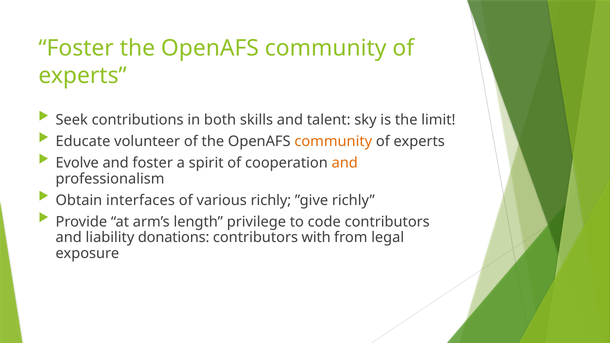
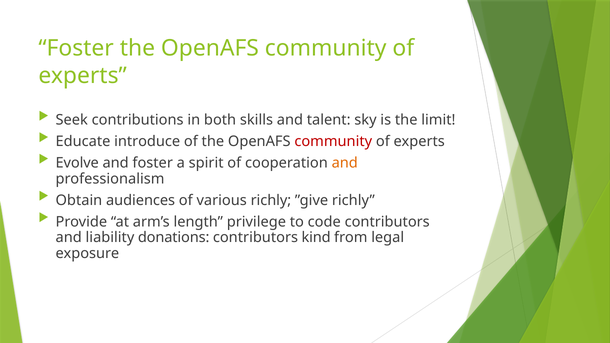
volunteer: volunteer -> introduce (147, 142)
community colour: orange -> red (333, 142)
interfaces: interfaces -> audiences (141, 200)
with: with -> kind (316, 238)
